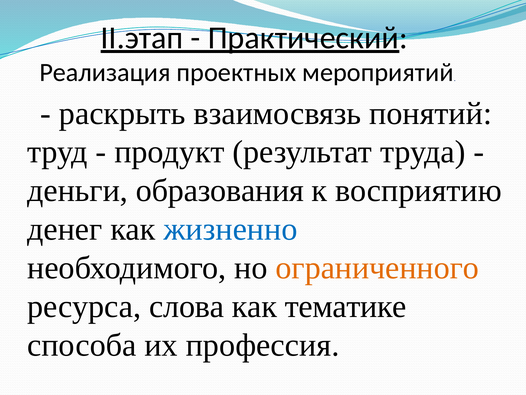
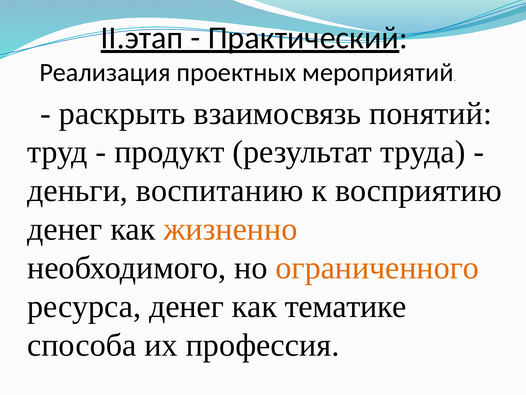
образования: образования -> воспитанию (220, 190)
жизненно colour: blue -> orange (230, 229)
ресурса слова: слова -> денег (187, 306)
